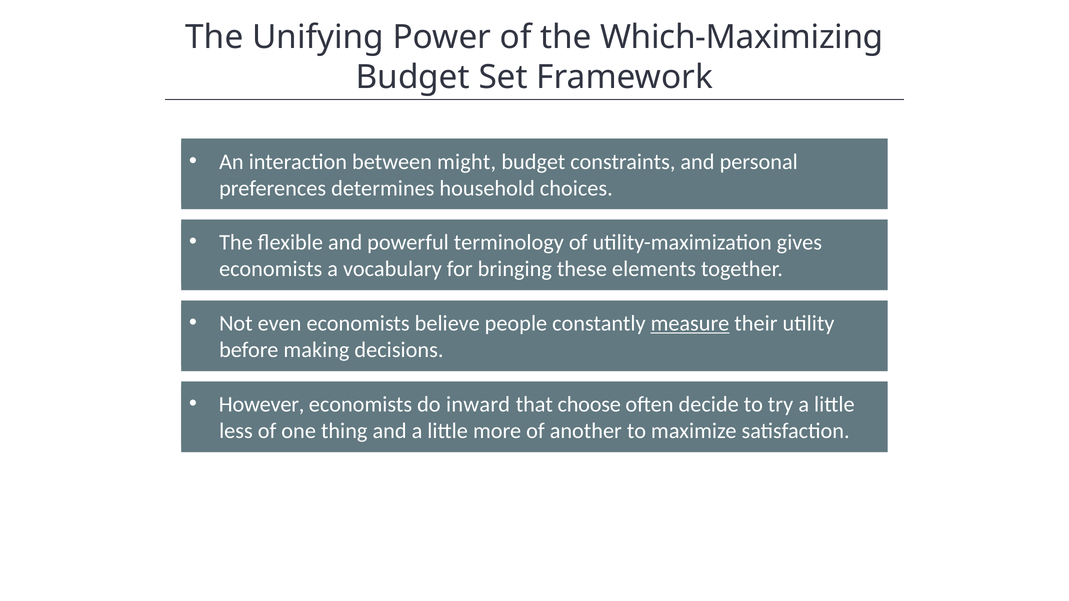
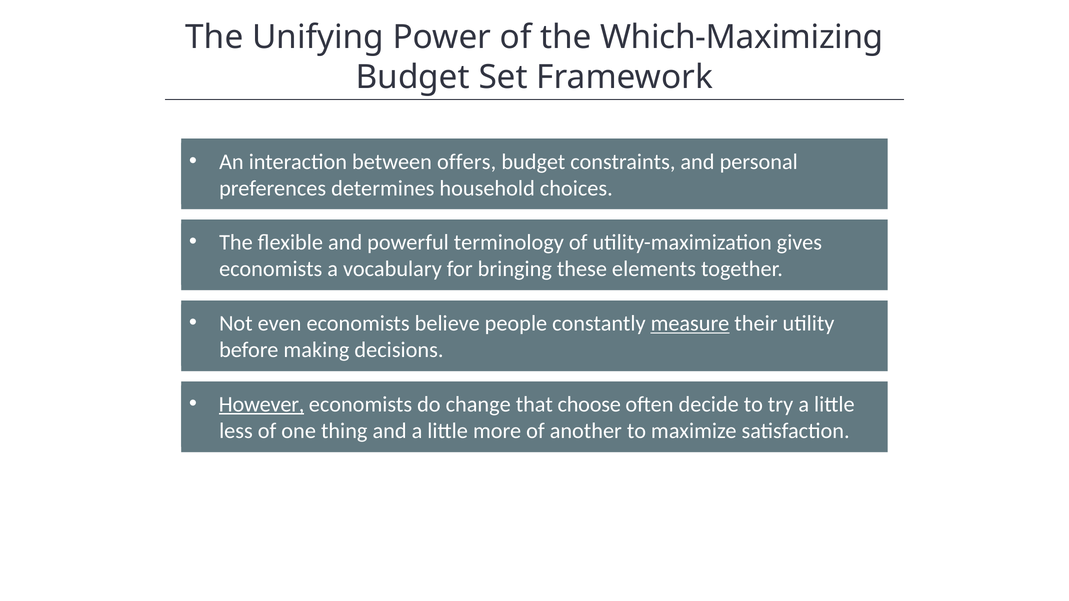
might: might -> offers (467, 162)
However underline: none -> present (262, 405)
inward: inward -> change (478, 405)
